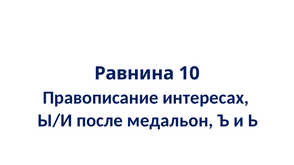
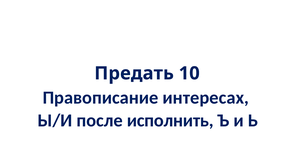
Равнина: Равнина -> Предать (134, 73)
медальон: медальон -> исполнить (170, 121)
